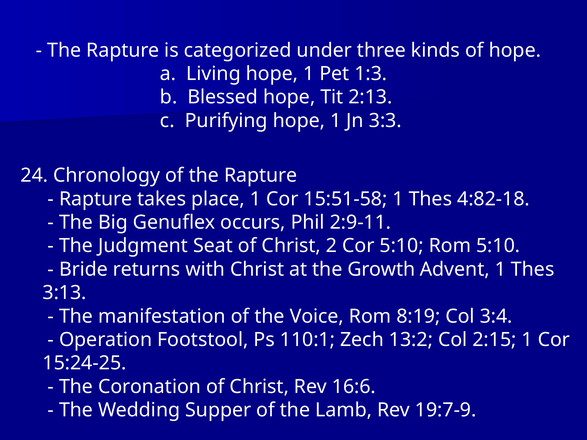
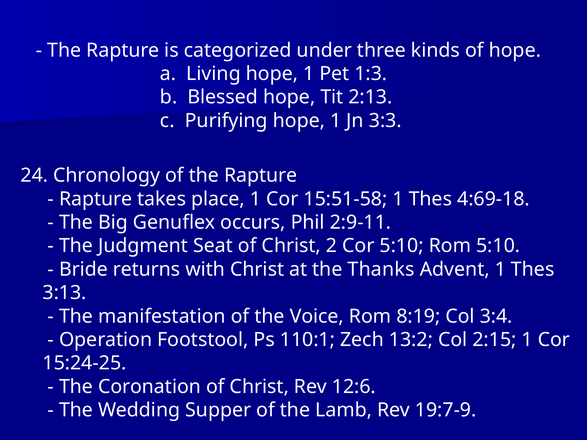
4:82-18: 4:82-18 -> 4:69-18 (494, 199)
Growth: Growth -> Thanks (381, 269)
16:6: 16:6 -> 12:6 (354, 387)
